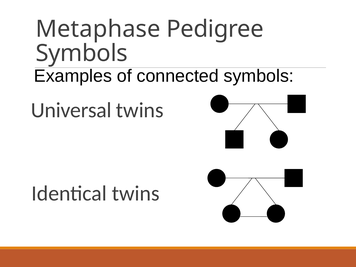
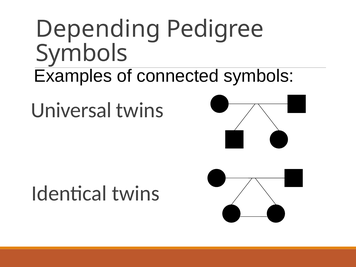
Metaphase: Metaphase -> Depending (98, 29)
